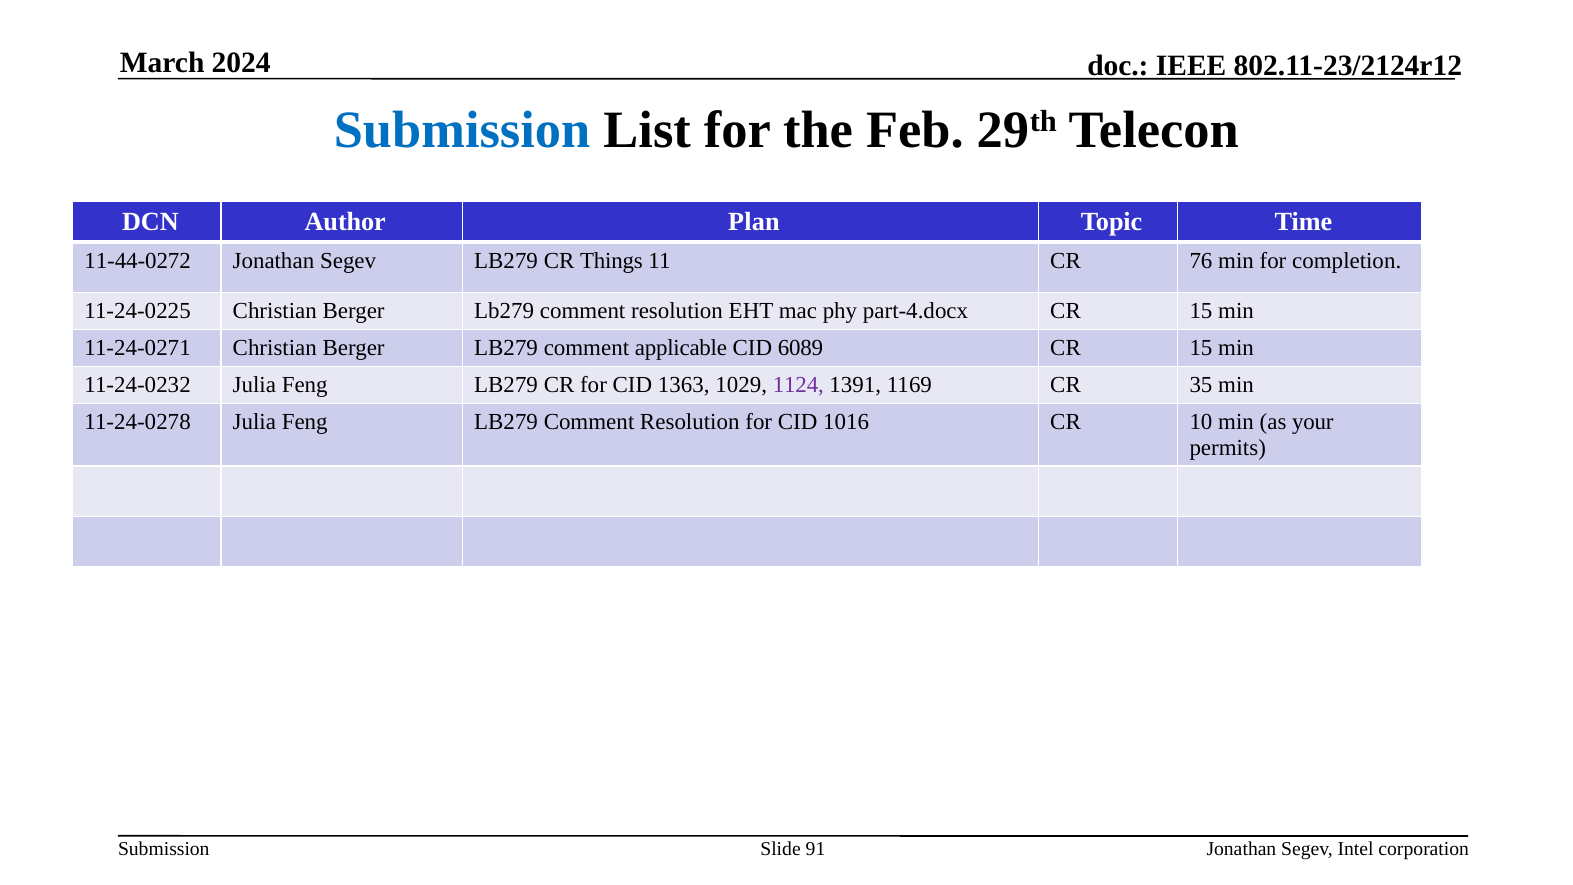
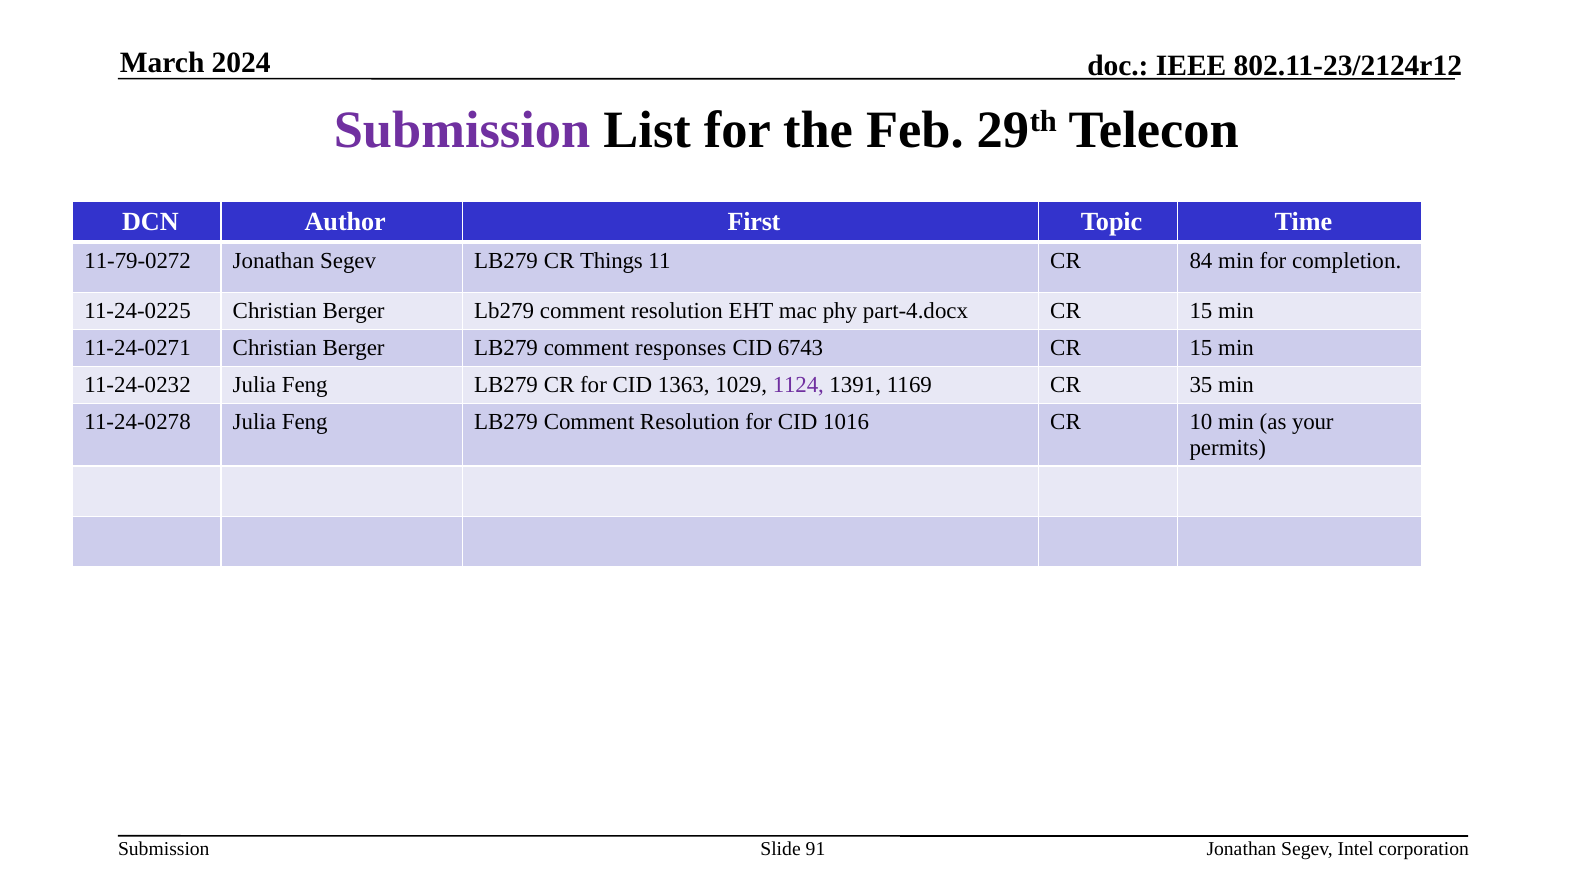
Submission colour: blue -> purple (462, 130)
Plan: Plan -> First (754, 221)
11-44-0272: 11-44-0272 -> 11-79-0272 (138, 260)
76: 76 -> 84 (1201, 260)
applicable: applicable -> responses (681, 348)
6089: 6089 -> 6743 (800, 348)
